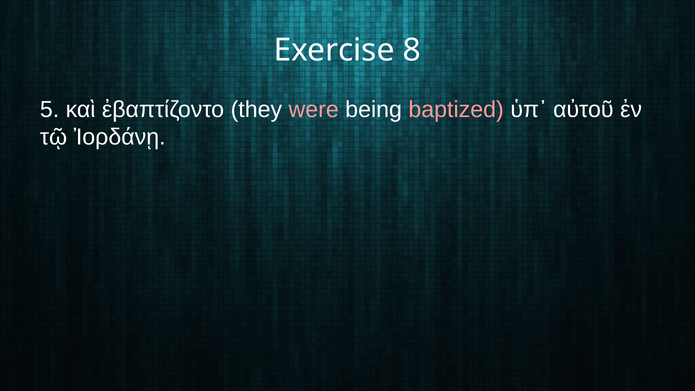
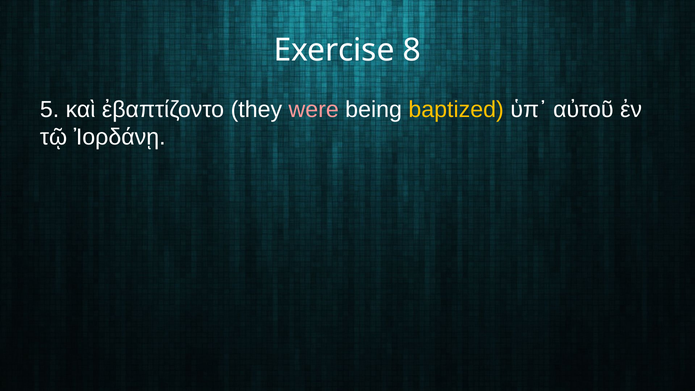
baptized colour: pink -> yellow (456, 109)
